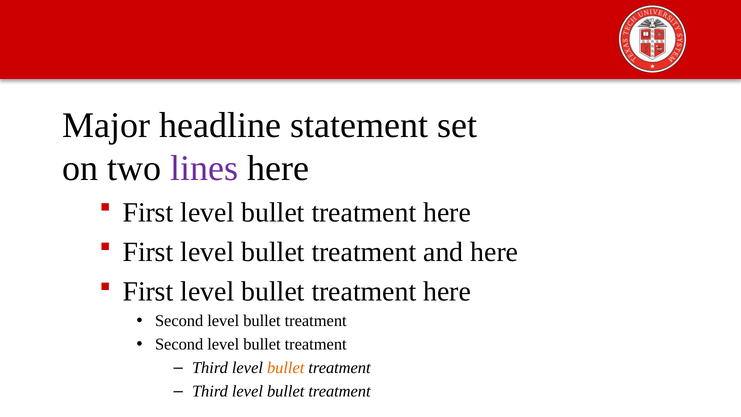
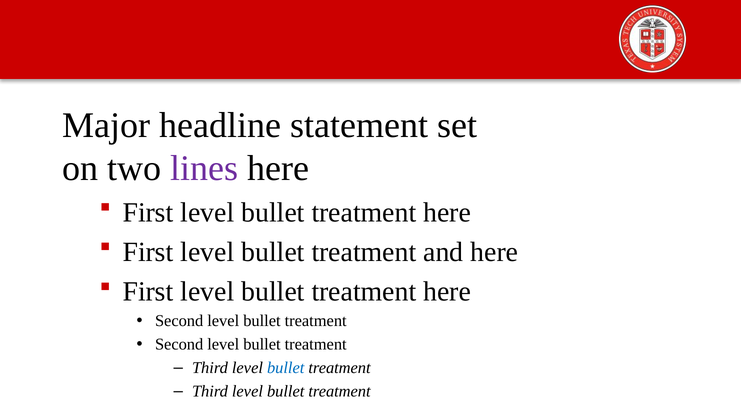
bullet colour: orange -> blue (286, 368)
